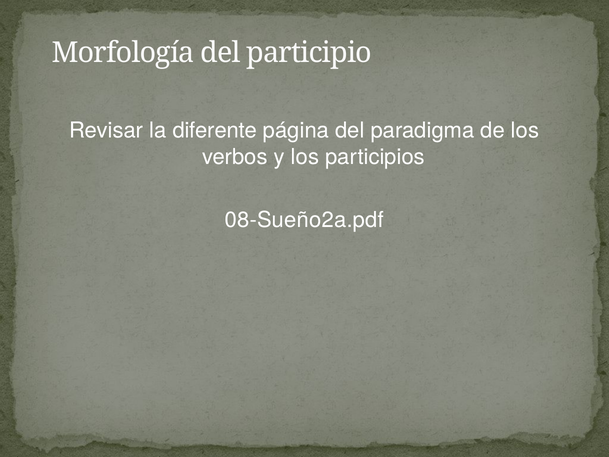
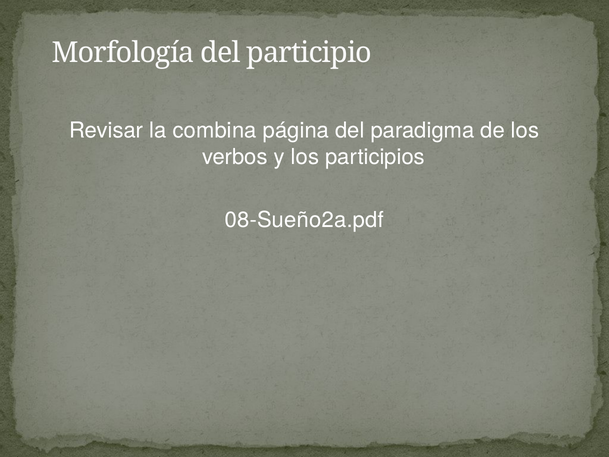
diferente: diferente -> combina (215, 130)
